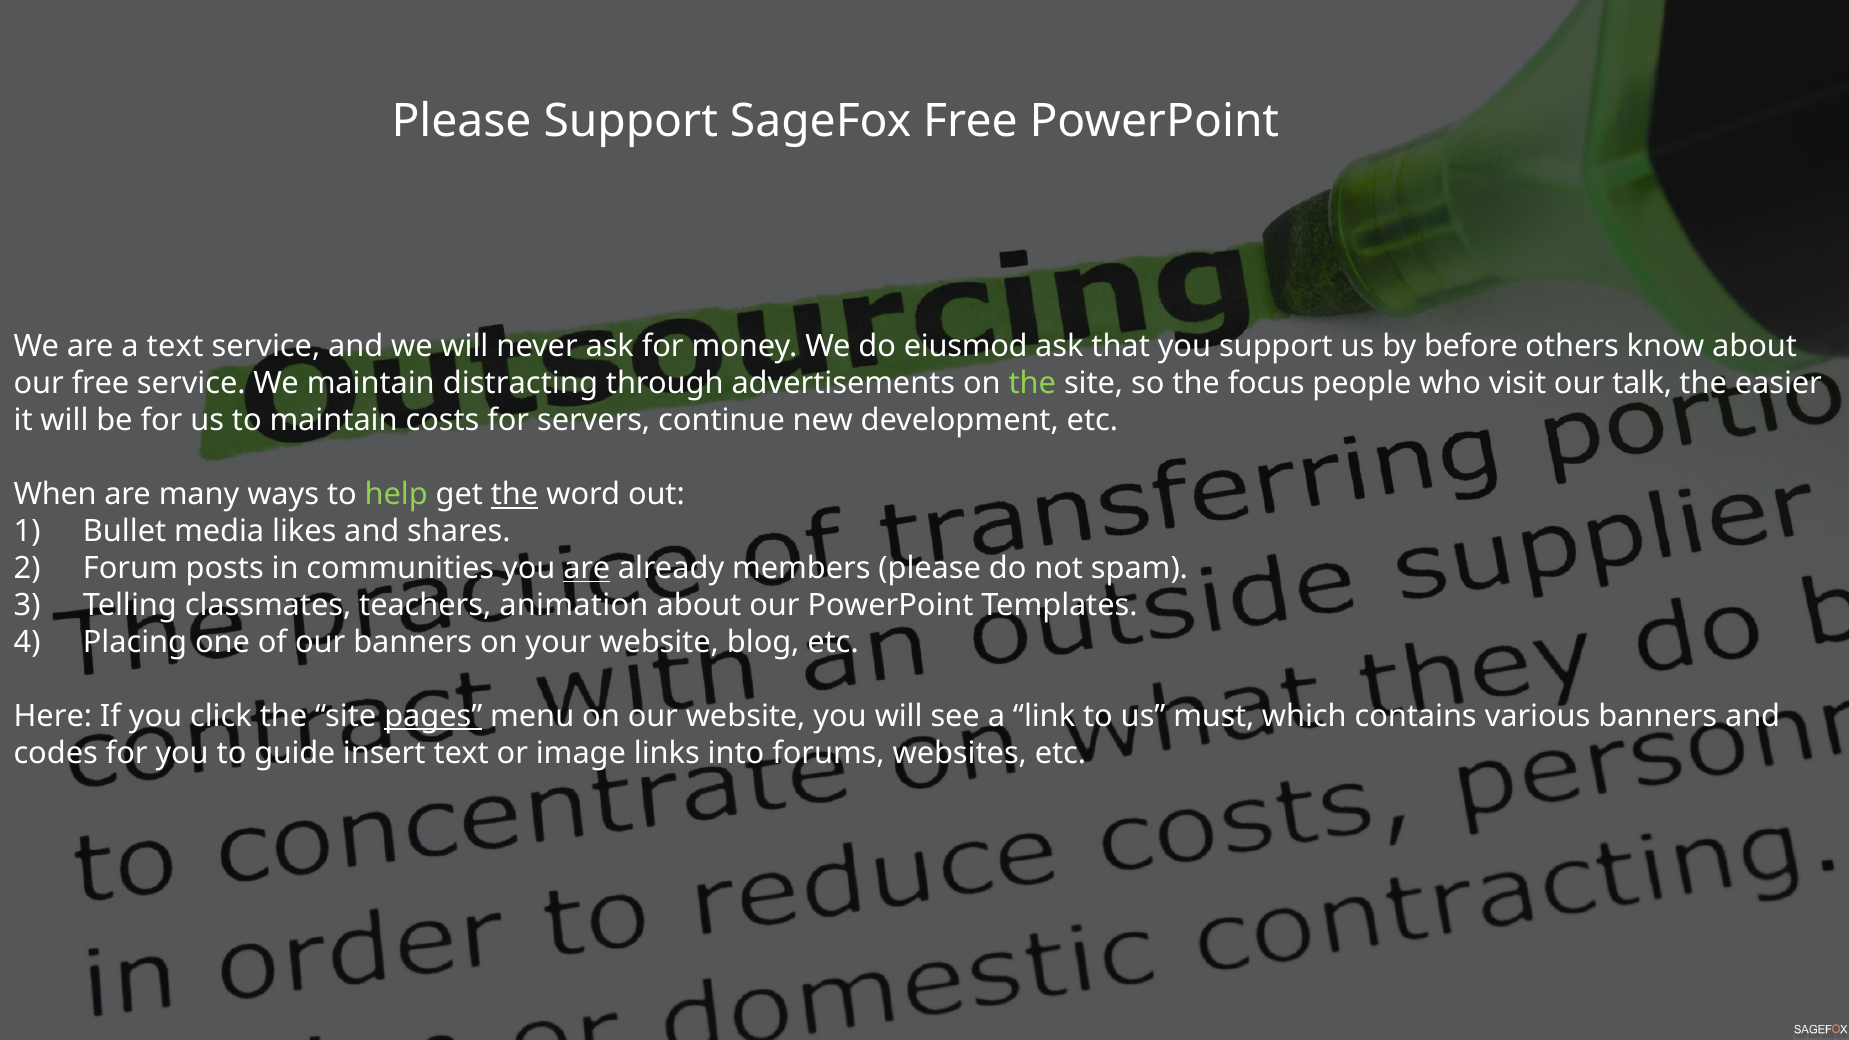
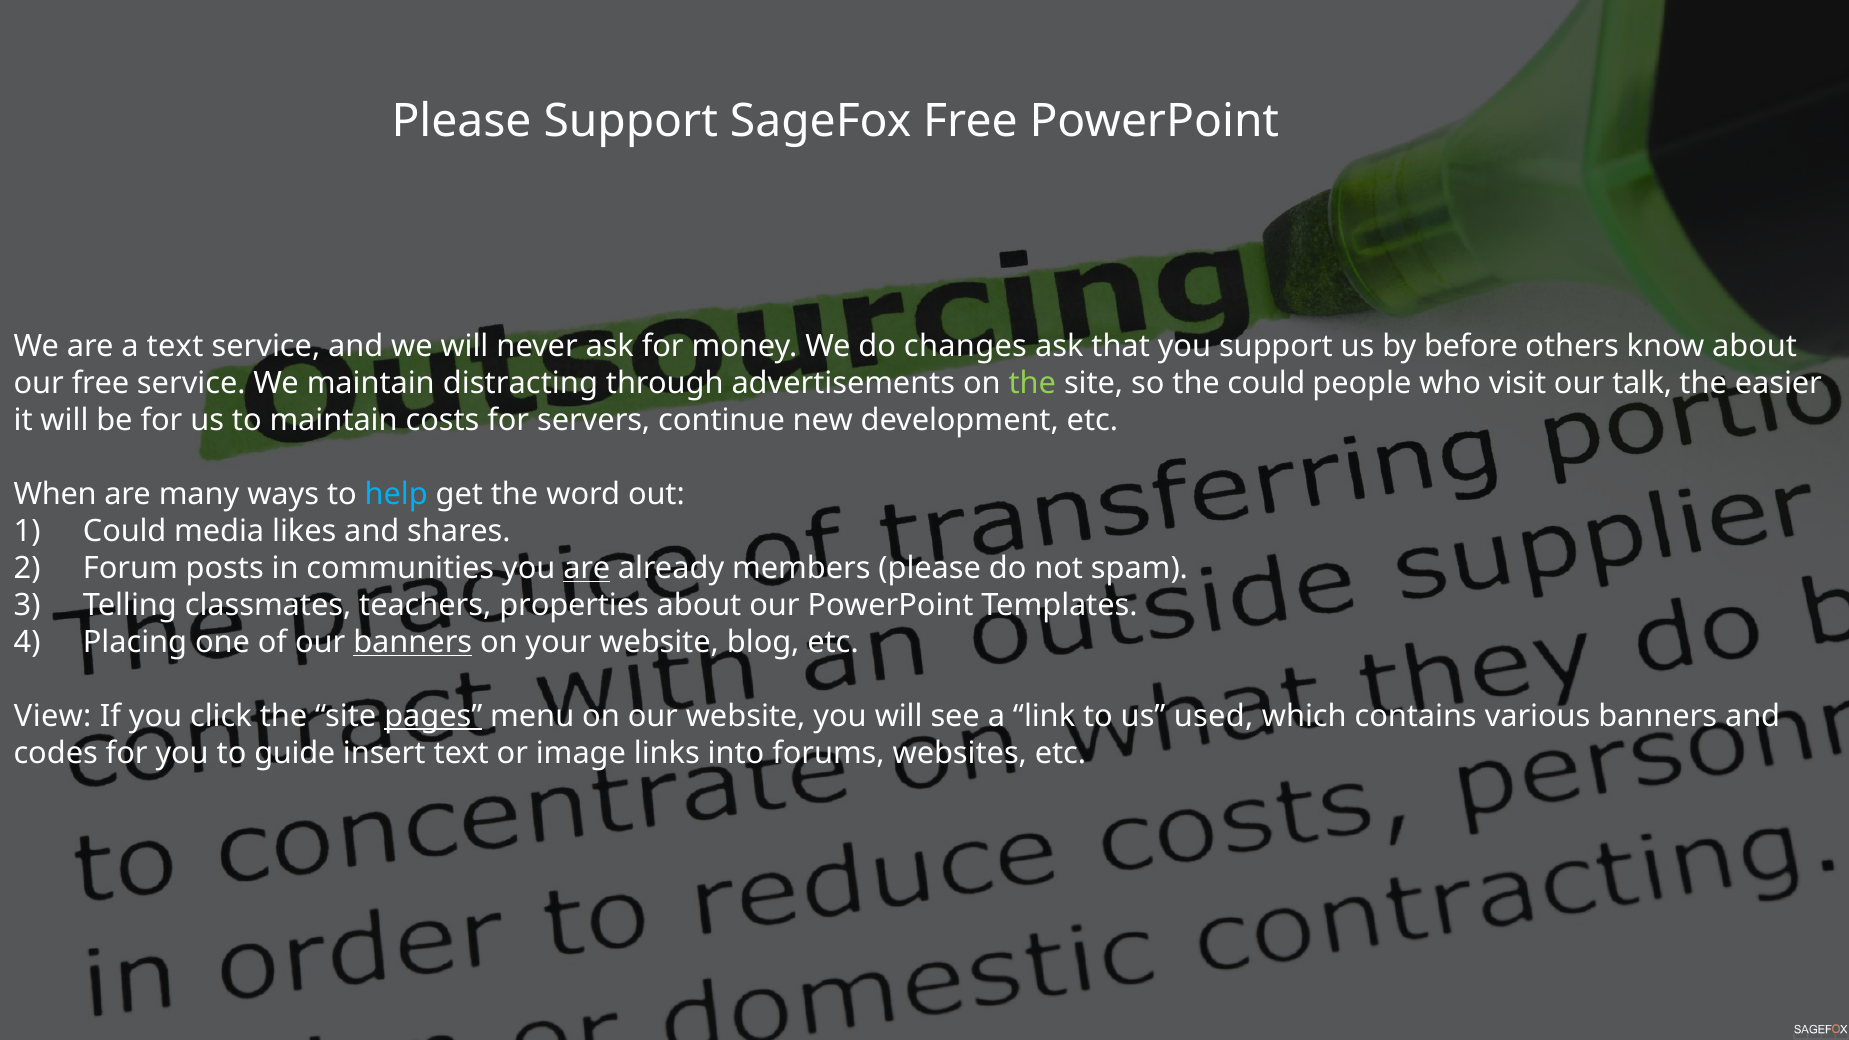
eiusmod: eiusmod -> changes (965, 347)
the focus: focus -> could (1266, 384)
help colour: light green -> light blue (396, 494)
the underline: present -> none (515, 494)
Bullet: Bullet -> Could (125, 531)
animation: animation -> properties (574, 605)
banners underline: none -> present (413, 642)
Here: Here -> View (53, 716)
must: must -> used (1214, 716)
